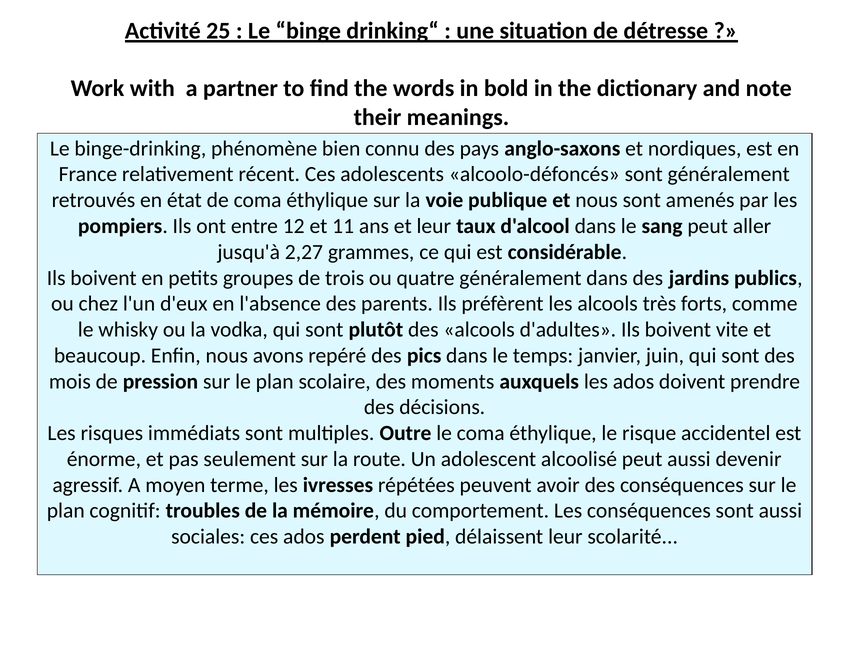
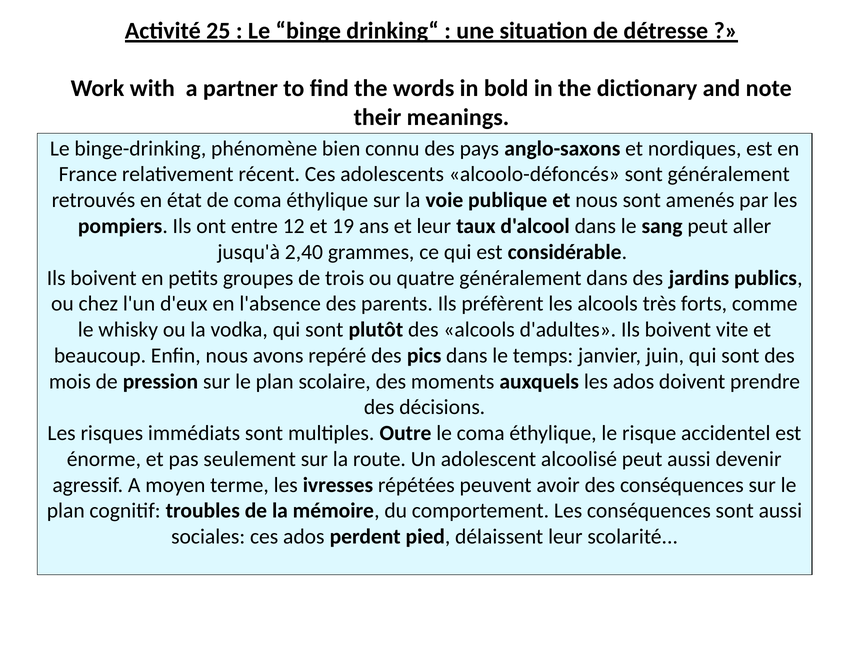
11: 11 -> 19 (343, 226)
2,27: 2,27 -> 2,40 (304, 252)
